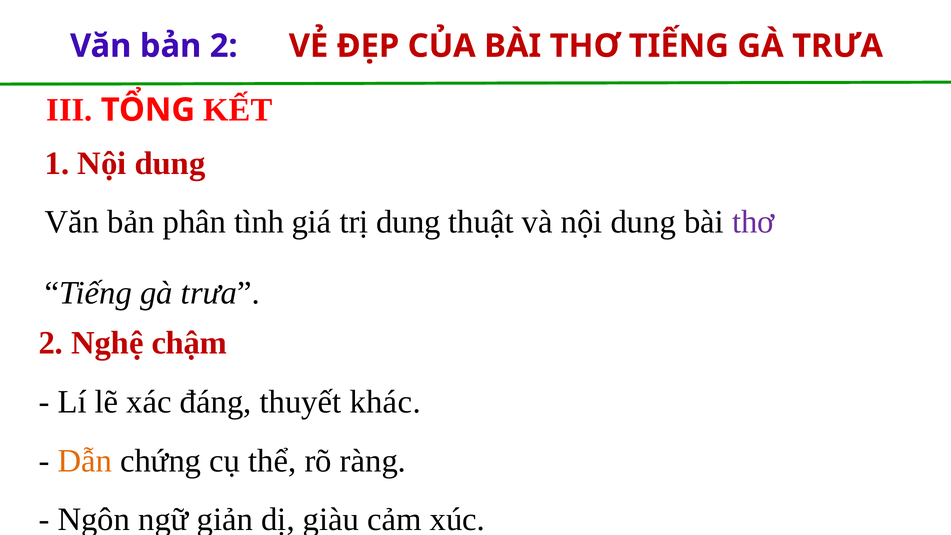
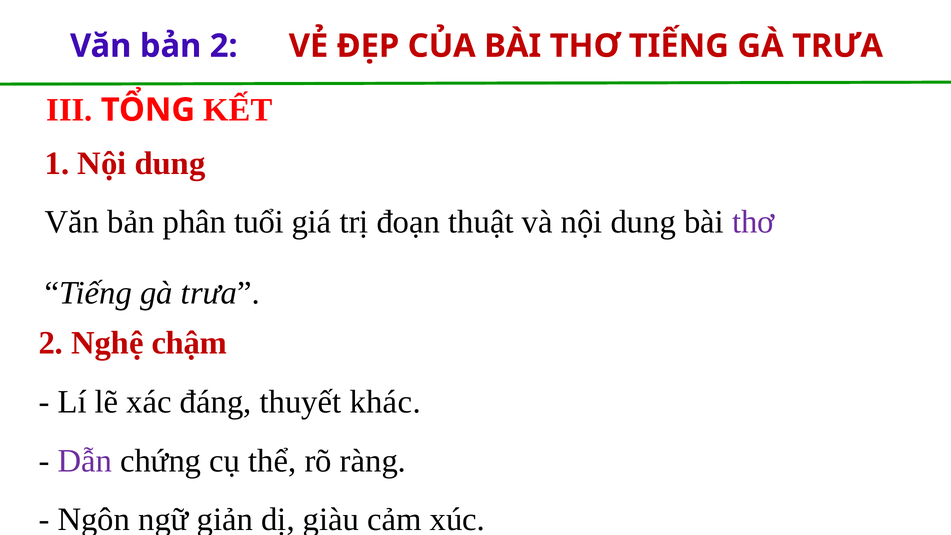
tình: tình -> tuổi (259, 222)
trị dung: dung -> đoạn (408, 222)
Dẫn colour: orange -> purple (85, 461)
